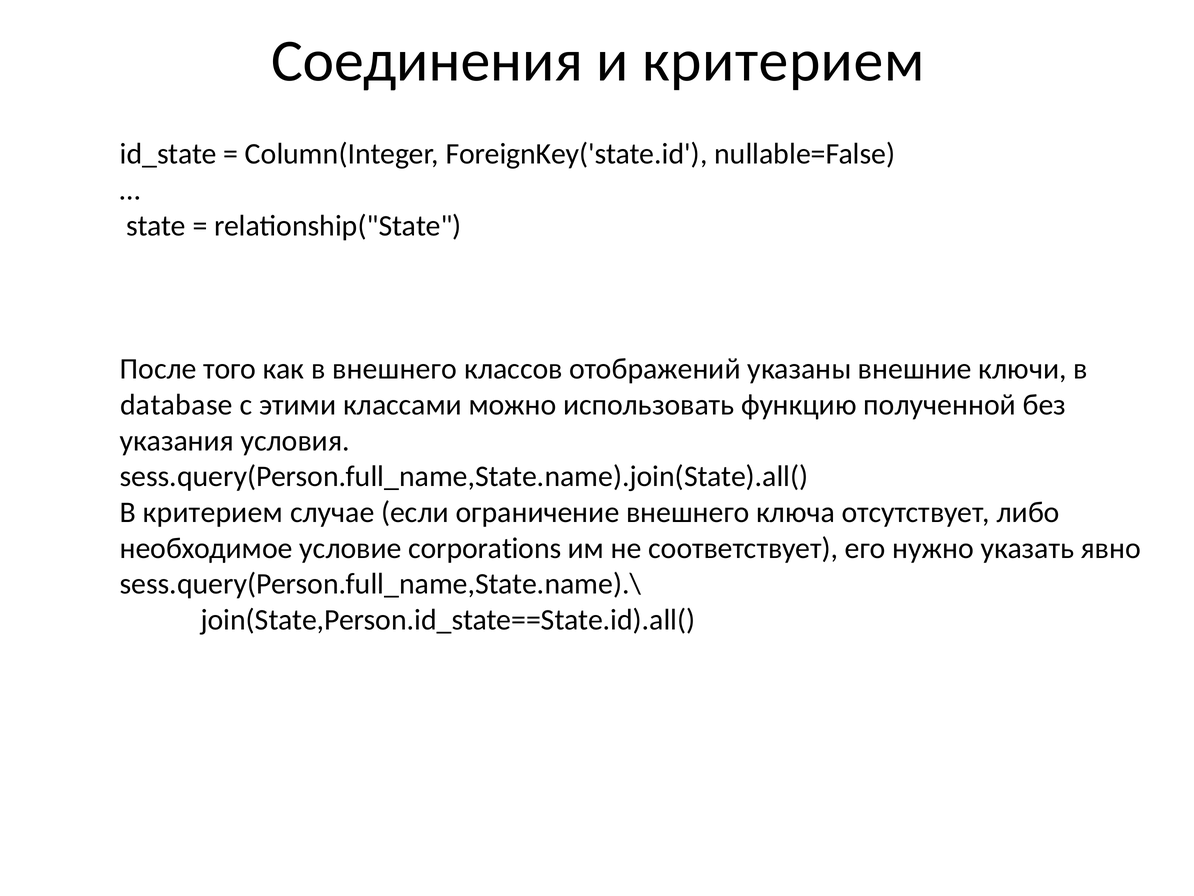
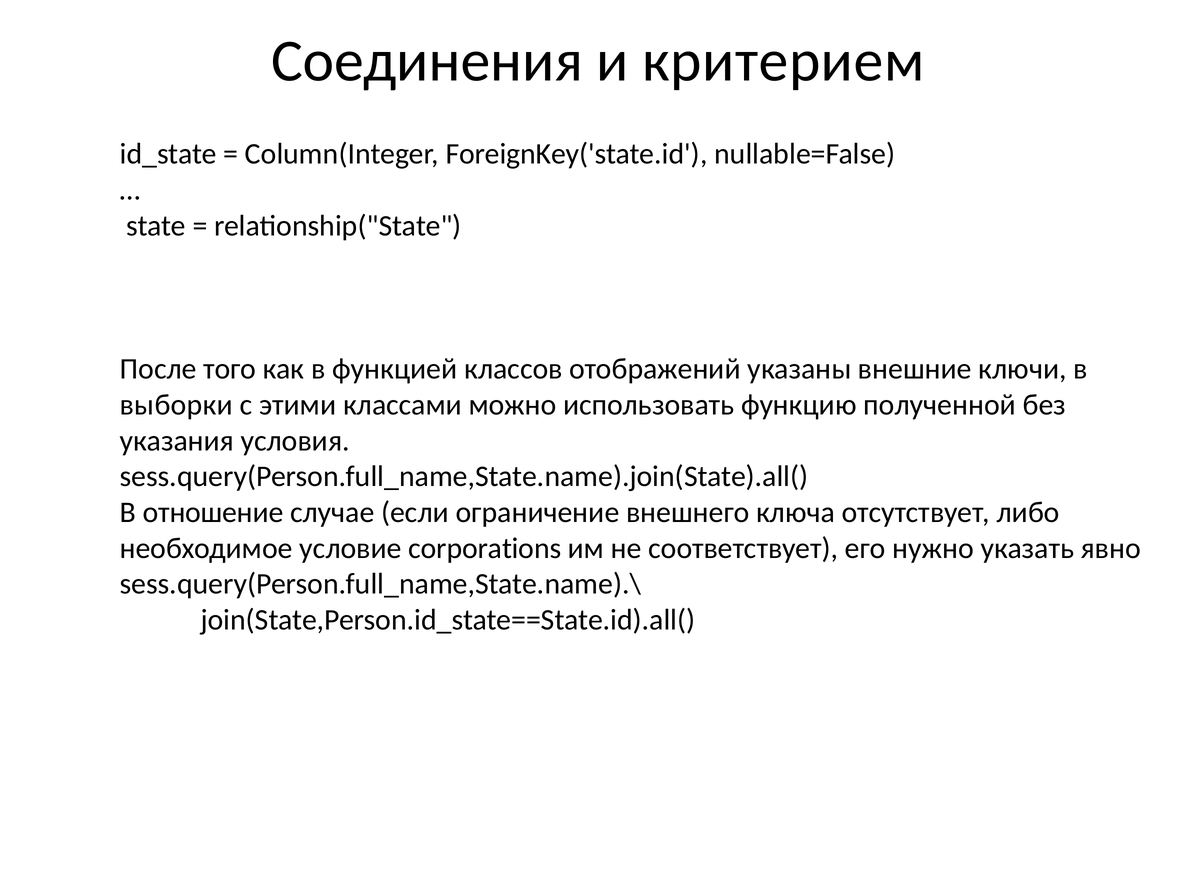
в внешнего: внешнего -> функцией (395, 369)
database: database -> выборки (176, 405)
В критерием: критерием -> отношение (213, 512)
